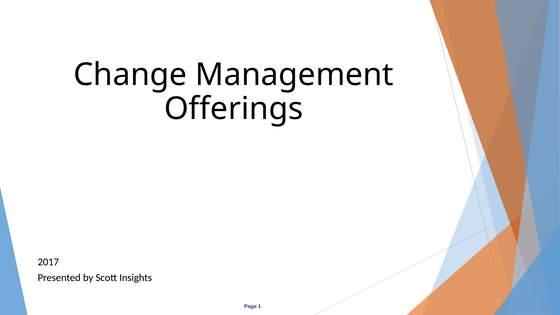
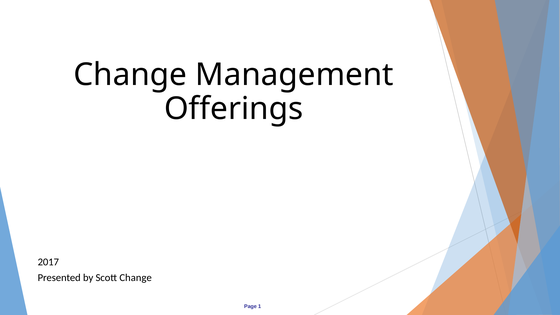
Scott Insights: Insights -> Change (136, 278)
